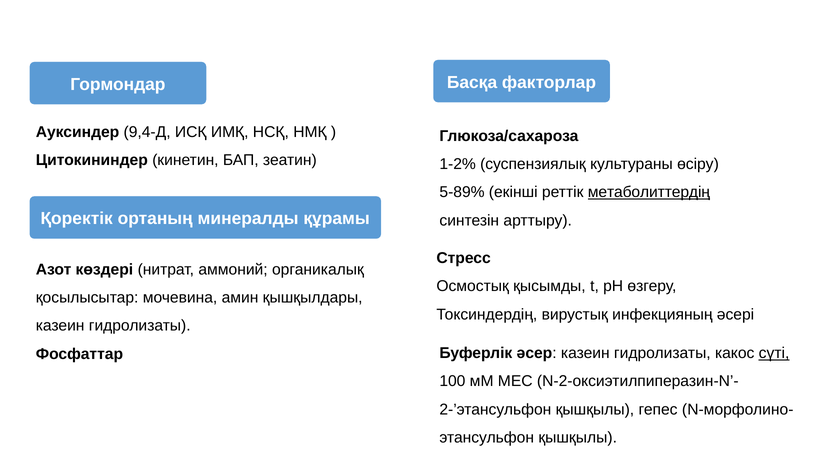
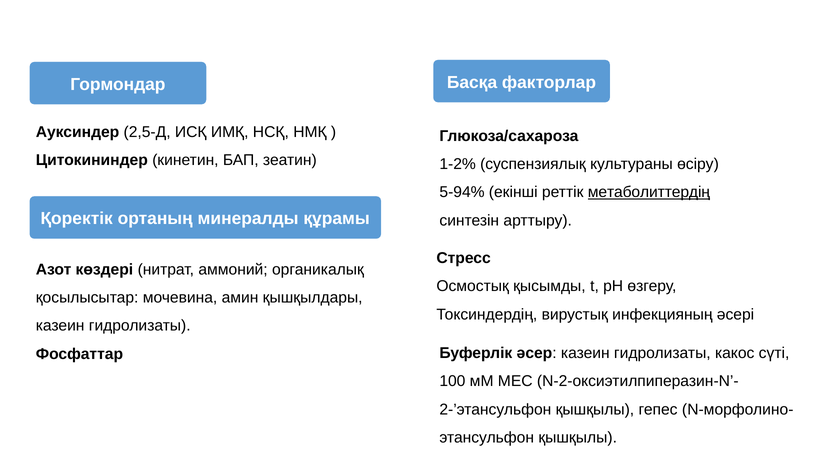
9,4-Д: 9,4-Д -> 2,5-Д (147, 132)
5-89%: 5-89% -> 5-94% (462, 192)
сүті underline: present -> none (774, 353)
